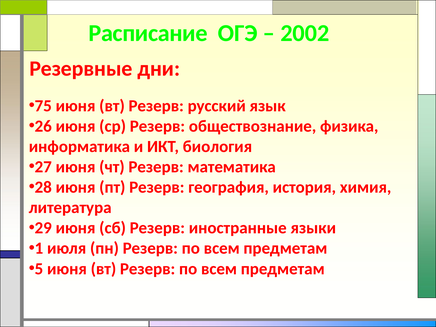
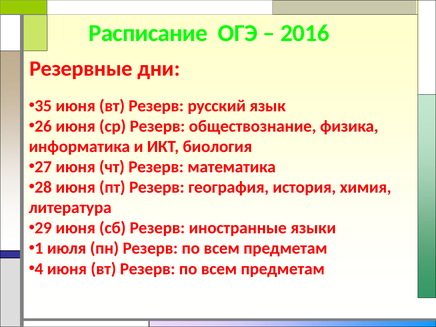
2002: 2002 -> 2016 (305, 33)
75: 75 -> 35 (43, 106)
5: 5 -> 4 (39, 269)
